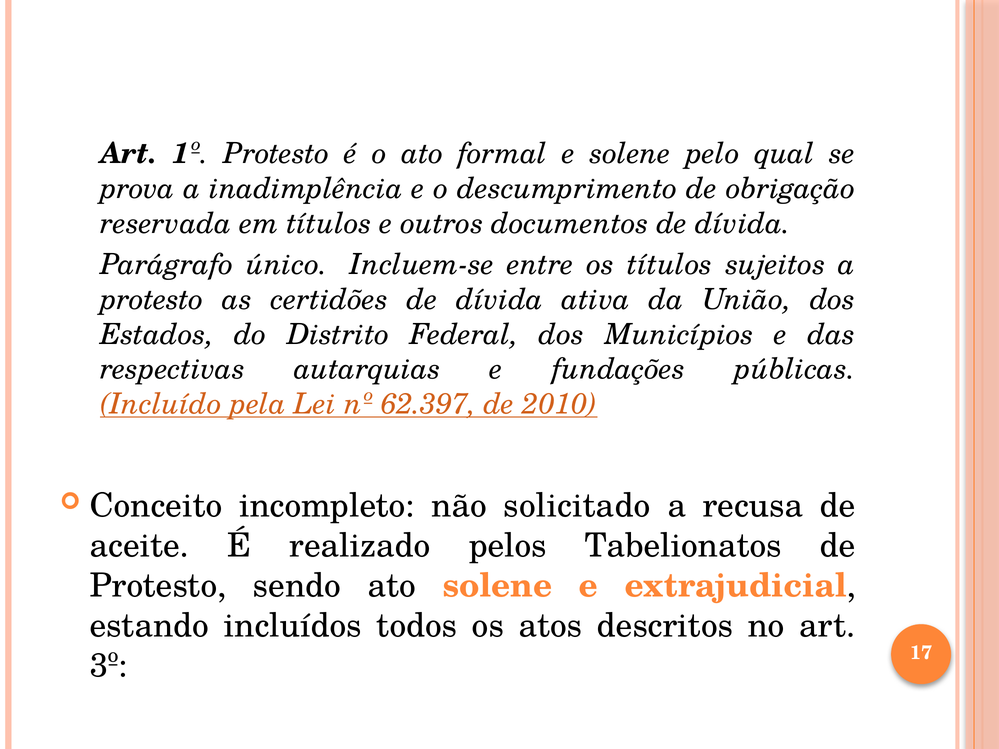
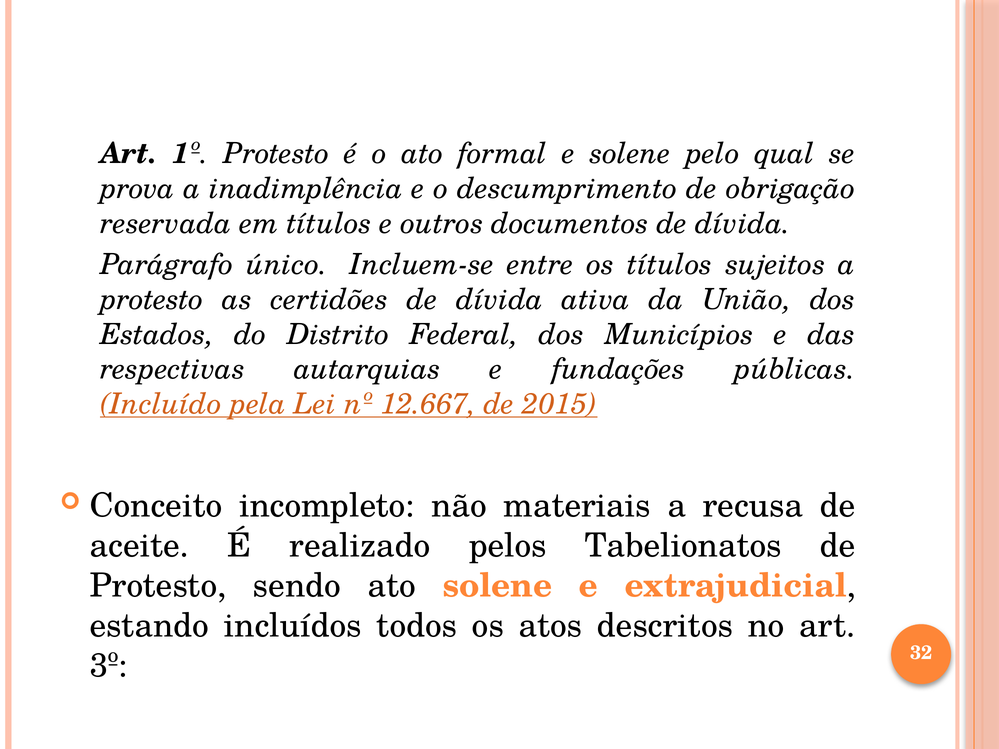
62.397: 62.397 -> 12.667 (428, 404)
2010: 2010 -> 2015 (560, 404)
solicitado: solicitado -> materiais (577, 506)
17: 17 -> 32 (921, 653)
